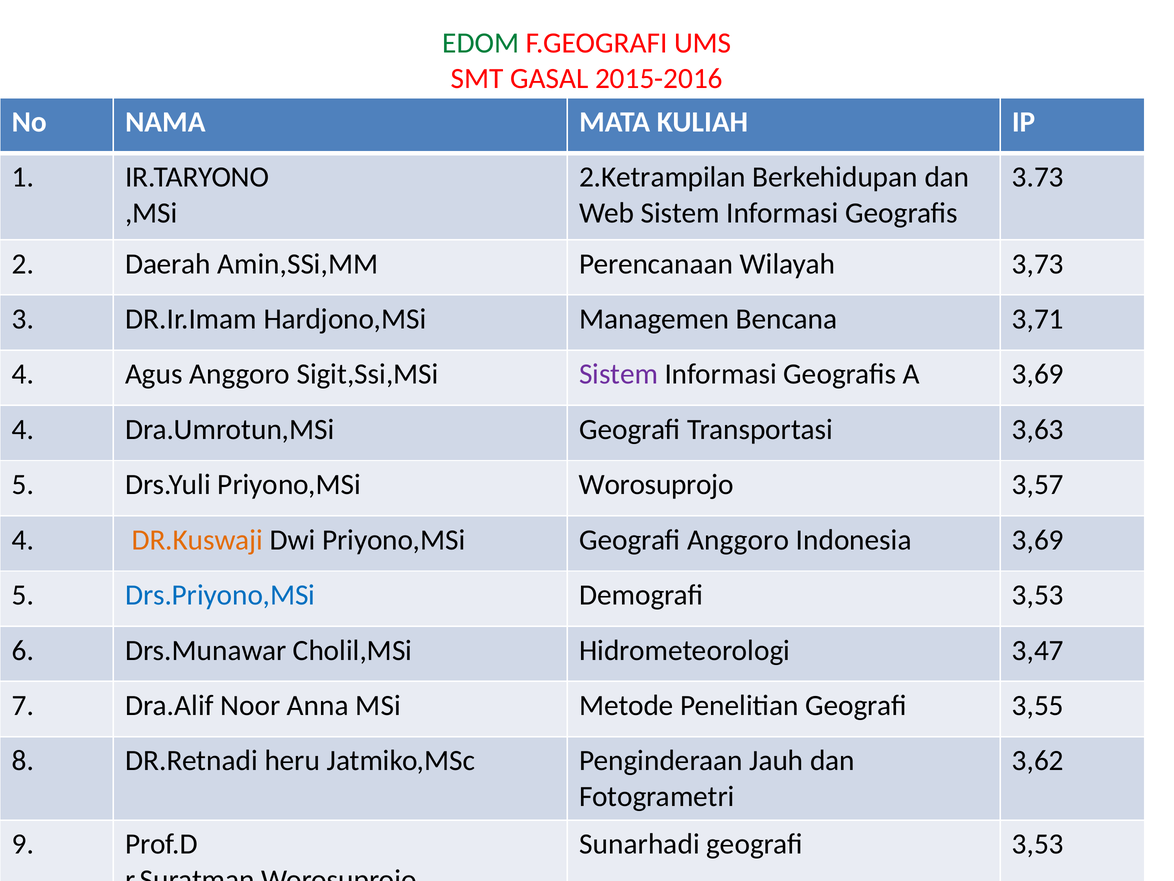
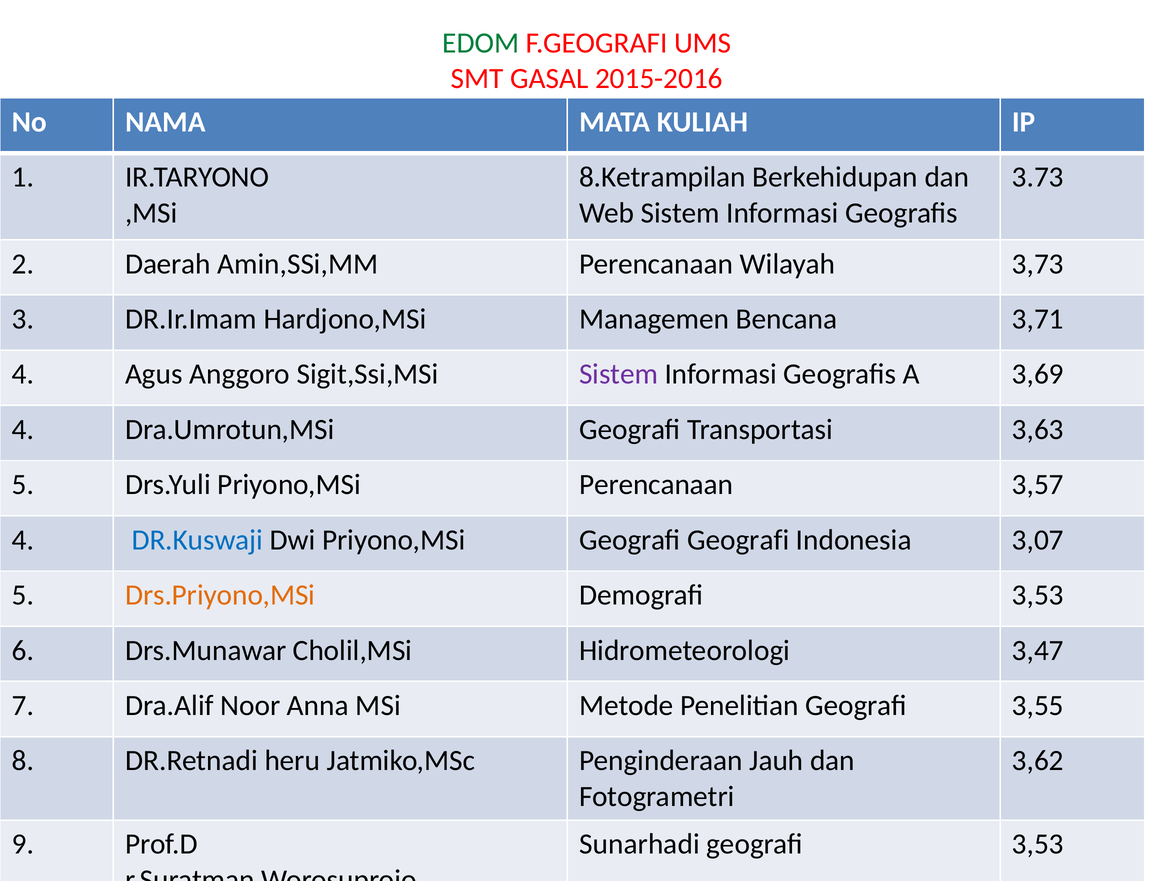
2.Ketrampilan: 2.Ketrampilan -> 8.Ketrampilan (662, 177)
Priyono,MSi Worosuprojo: Worosuprojo -> Perencanaan (656, 484)
DR.Kuswaji colour: orange -> blue (197, 540)
Geografi Anggoro: Anggoro -> Geografi (738, 540)
Indonesia 3,69: 3,69 -> 3,07 (1038, 540)
Drs.Priyono,MSi colour: blue -> orange (220, 595)
